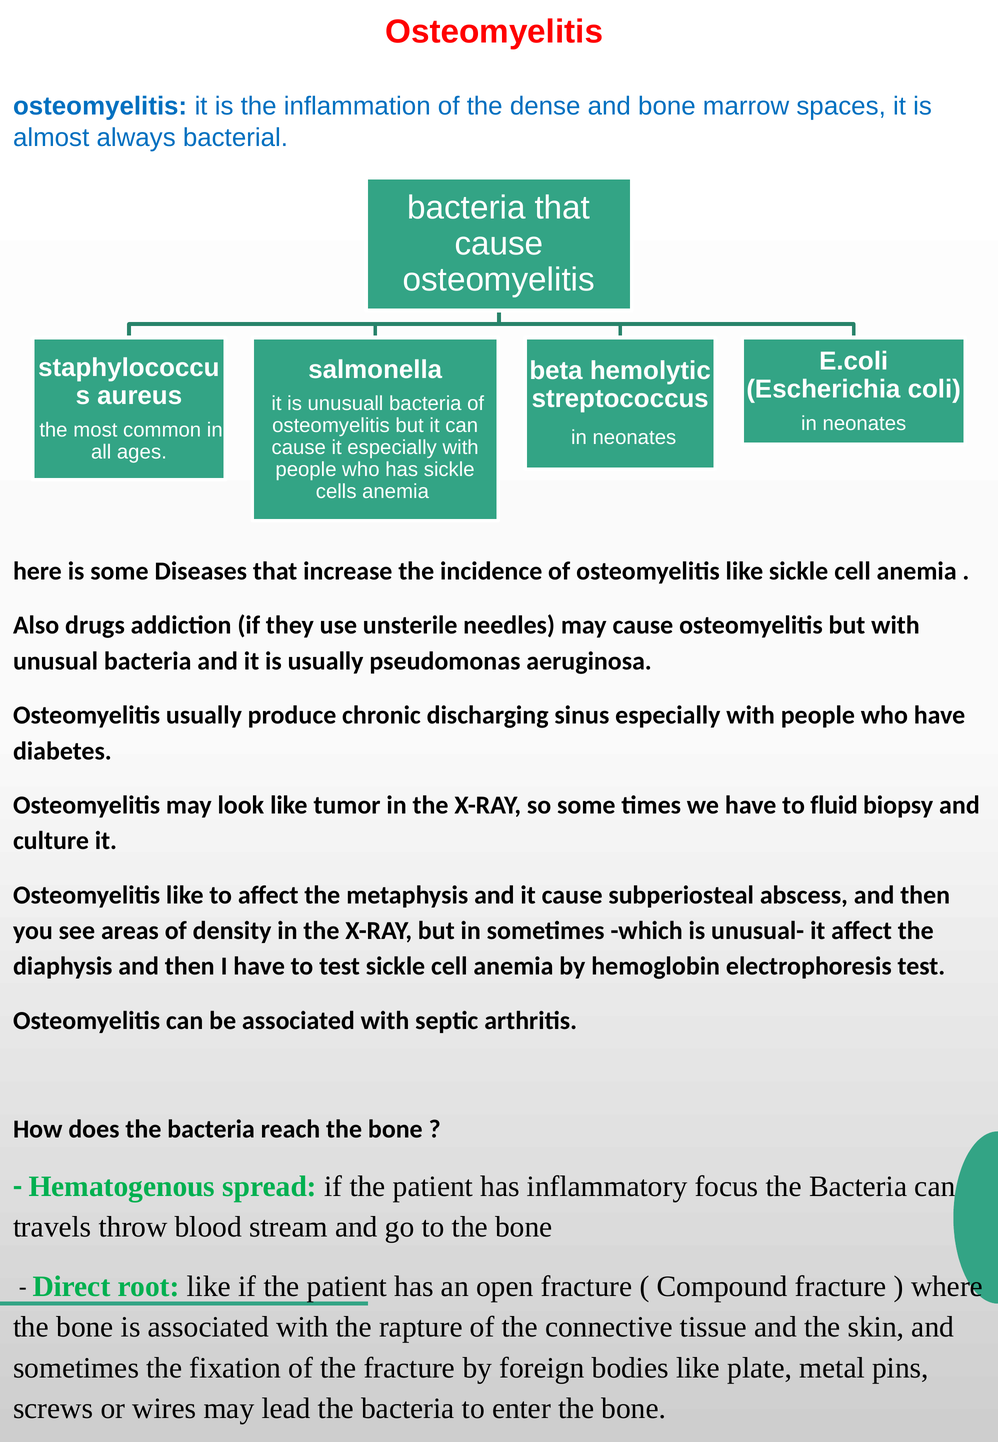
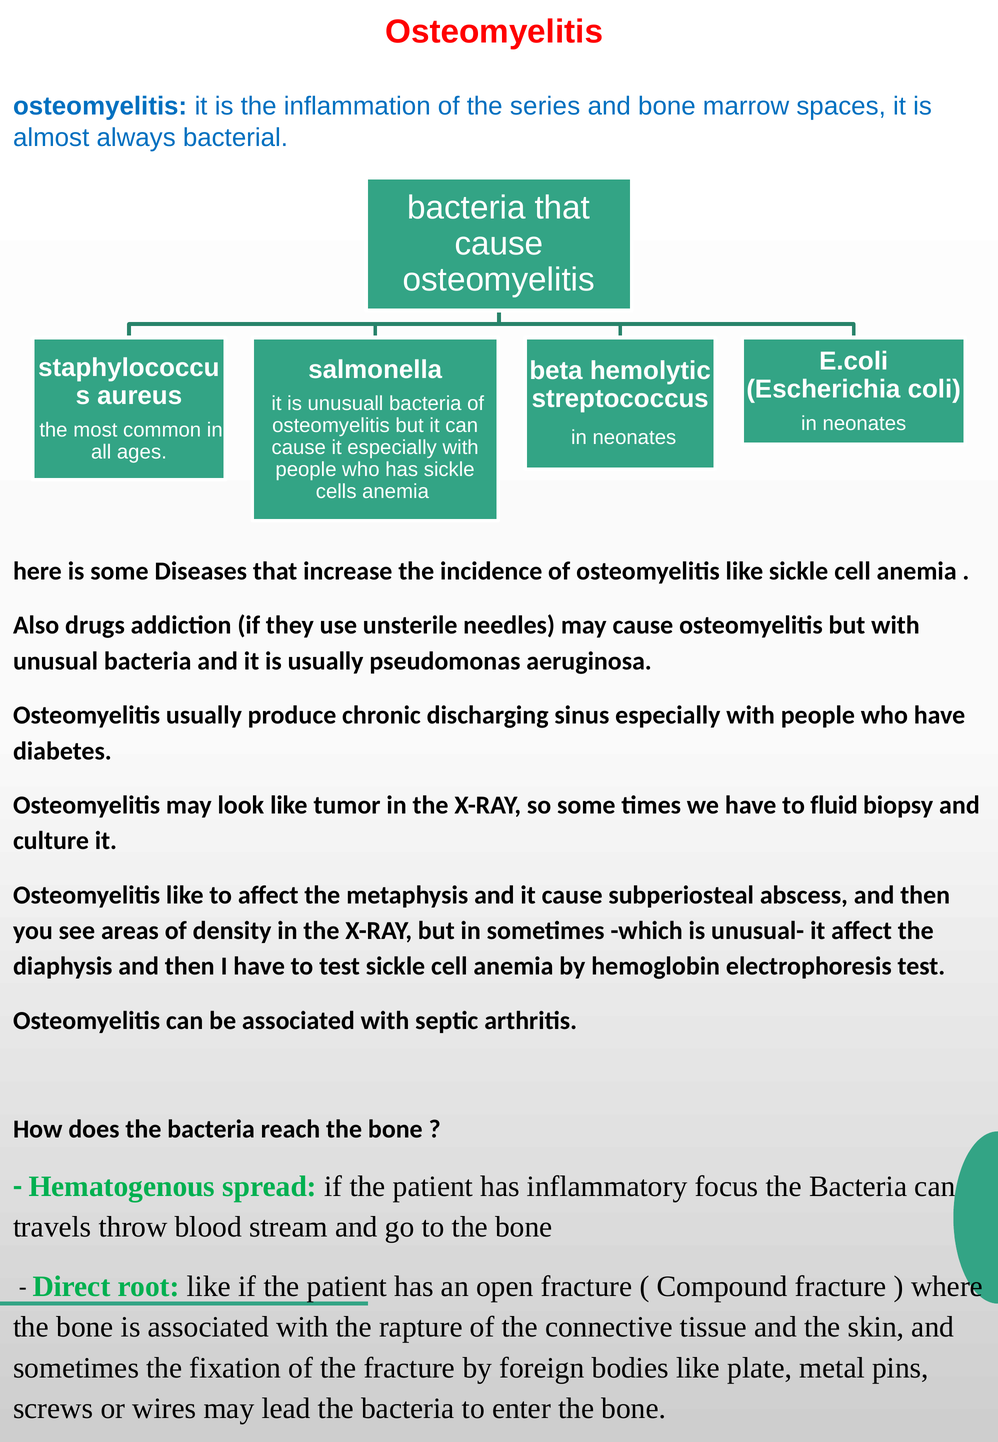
dense: dense -> series (545, 106)
